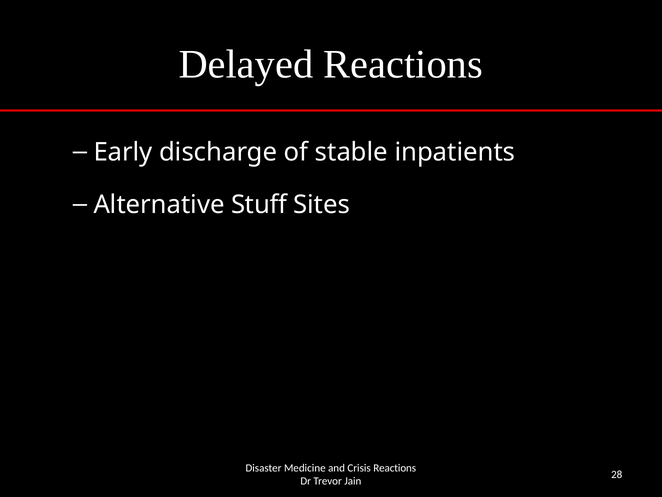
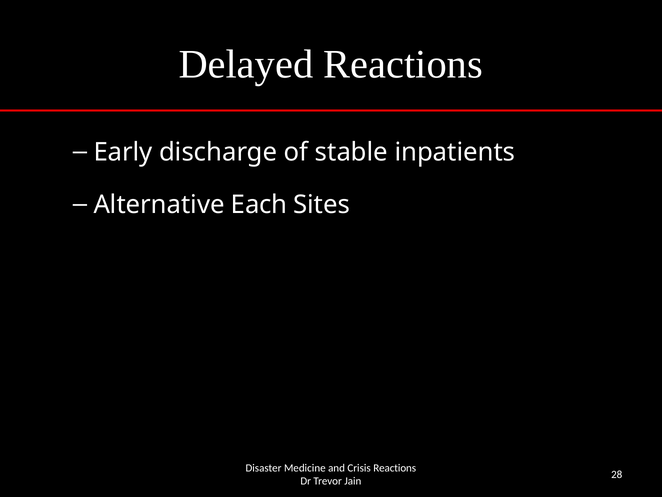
Stuff: Stuff -> Each (259, 205)
